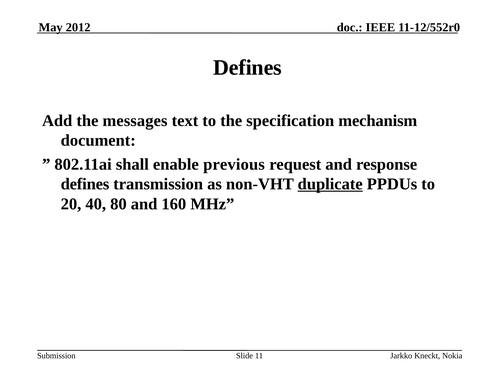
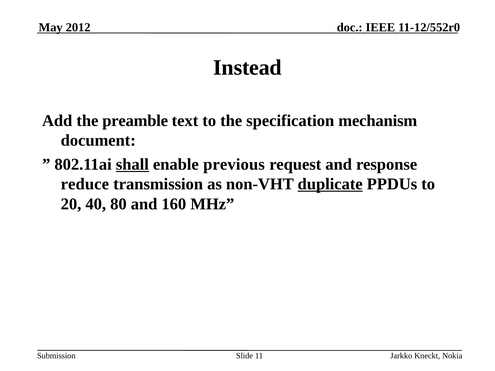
Defines: Defines -> Instead (248, 68)
messages: messages -> preamble (135, 121)
shall underline: none -> present (132, 165)
defines: defines -> reduce (85, 184)
